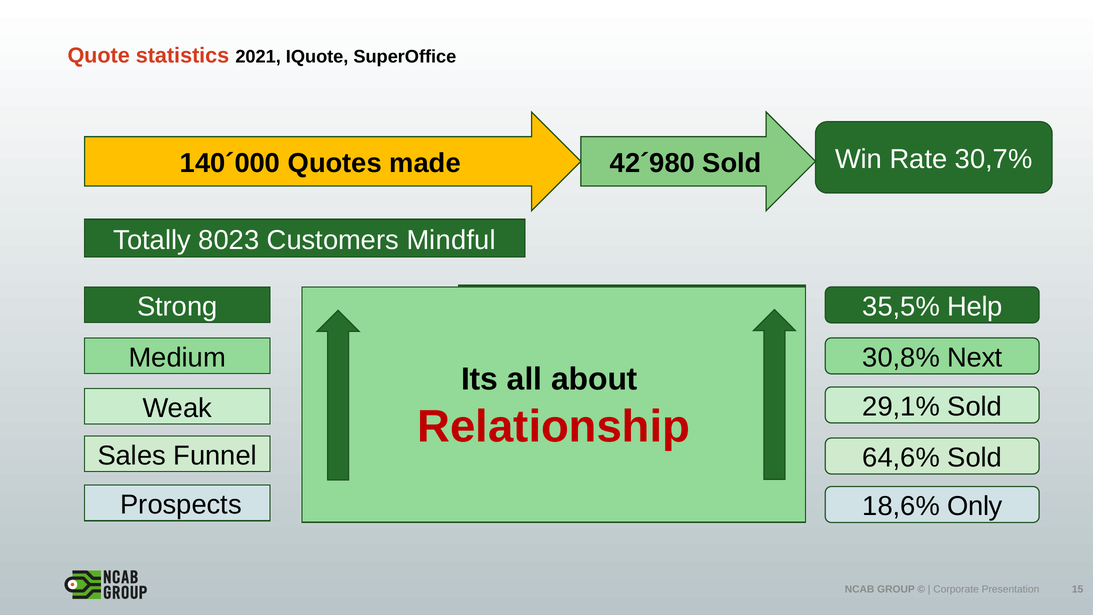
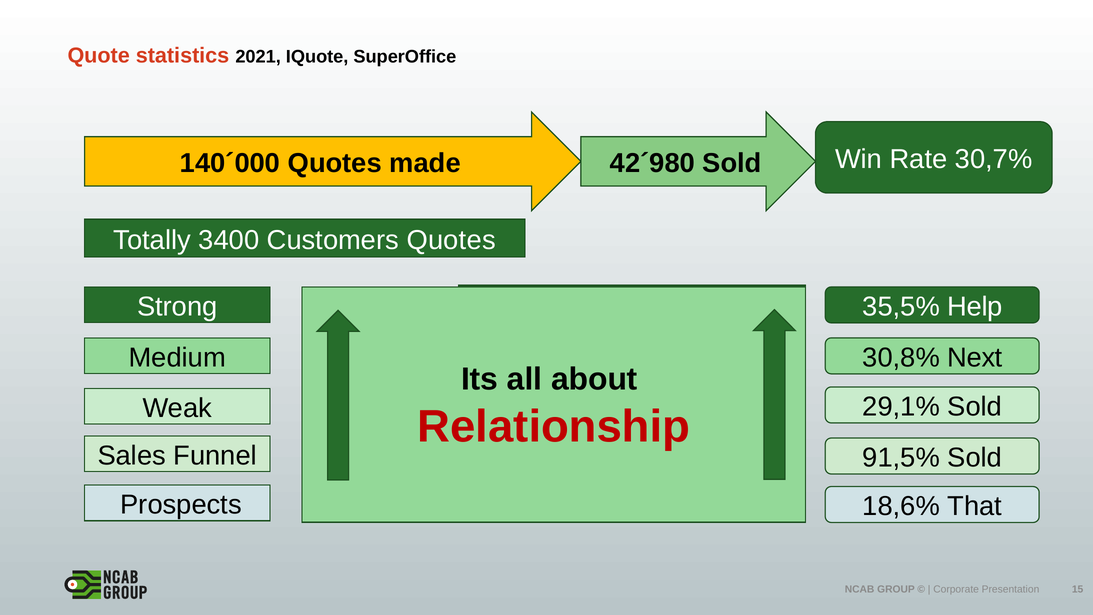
8023: 8023 -> 3400 (229, 240)
Customers Mindful: Mindful -> Quotes (451, 240)
64,6%: 64,6% -> 91,5% (901, 458)
Only: Only -> That (975, 506)
